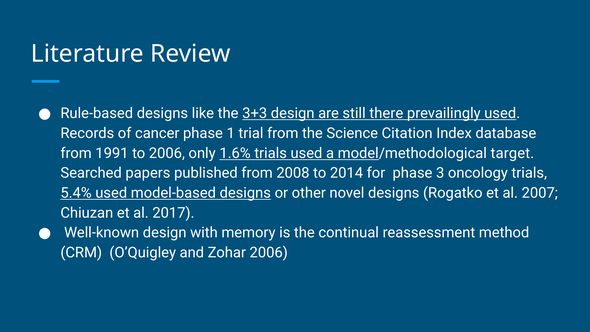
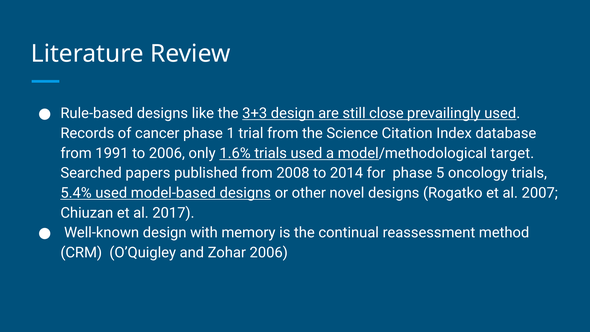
there: there -> close (386, 113)
3: 3 -> 5 (440, 173)
